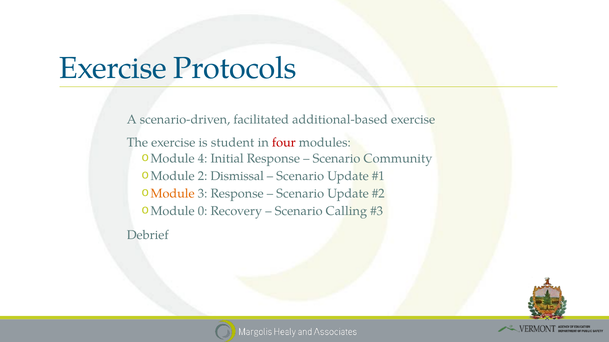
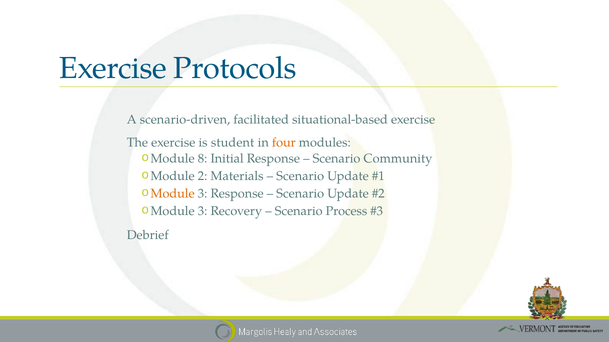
additional-based: additional-based -> situational-based (340, 120)
four colour: red -> orange (284, 143)
4: 4 -> 8 (203, 159)
Dismissal: Dismissal -> Materials (237, 176)
0: 0 -> 3 (203, 211)
Calling: Calling -> Process (346, 211)
